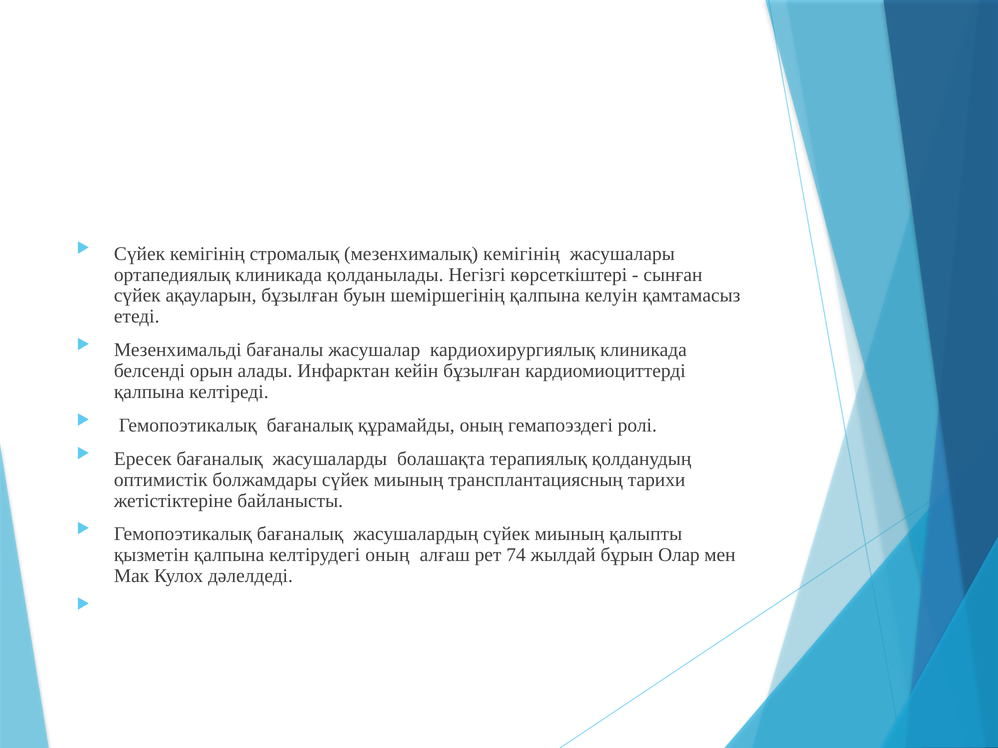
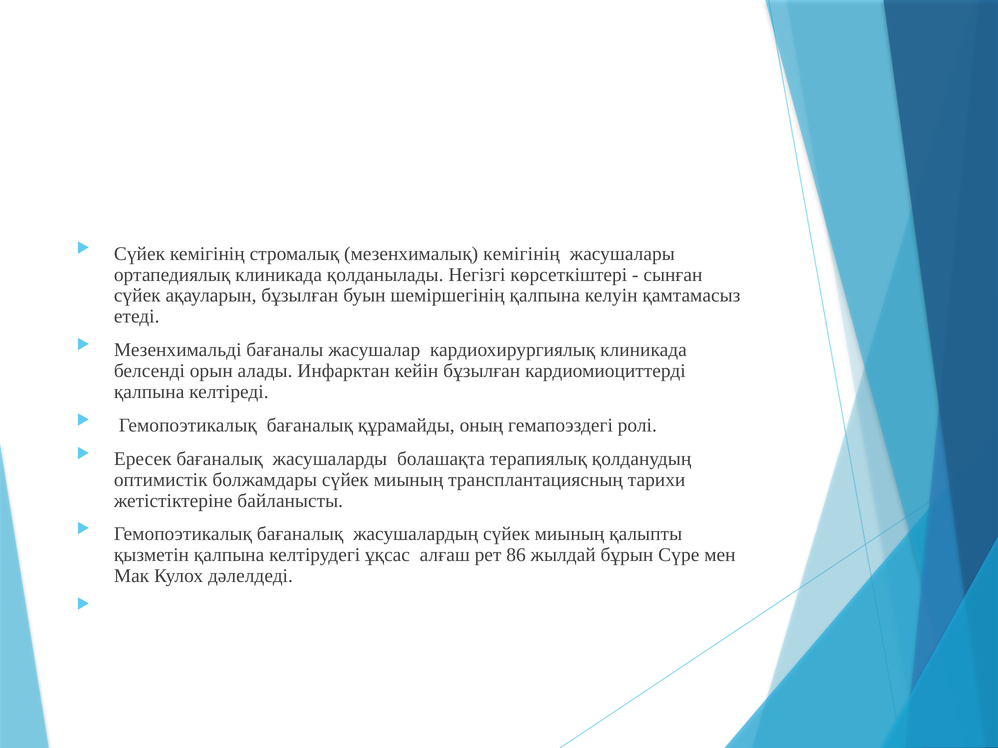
келтірудегі оның: оның -> ұқсас (387, 555)
74: 74 -> 86 (516, 555)
Олар: Олар -> Сүре (679, 555)
